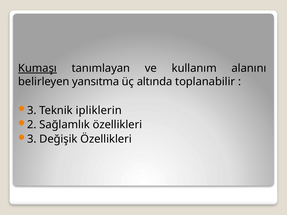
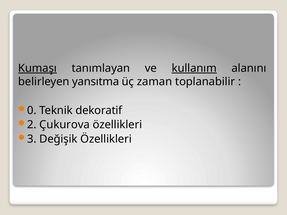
kullanım underline: none -> present (194, 68)
altında: altında -> zaman (155, 82)
3: 3 -> 0 (32, 110)
ipliklerin: ipliklerin -> dekoratif (99, 110)
Sağlamlık: Sağlamlık -> Çukurova (65, 125)
